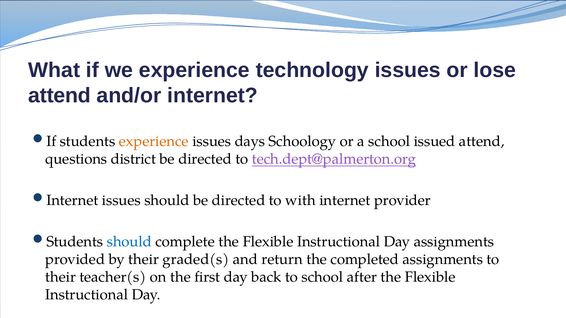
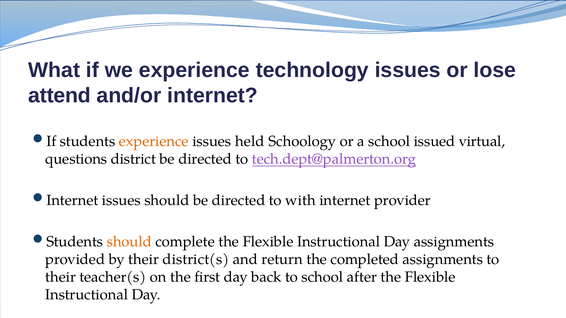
days: days -> held (250, 141)
issued attend: attend -> virtual (482, 141)
should colour: blue -> orange (129, 242)
graded(s: graded(s -> district(s (196, 260)
